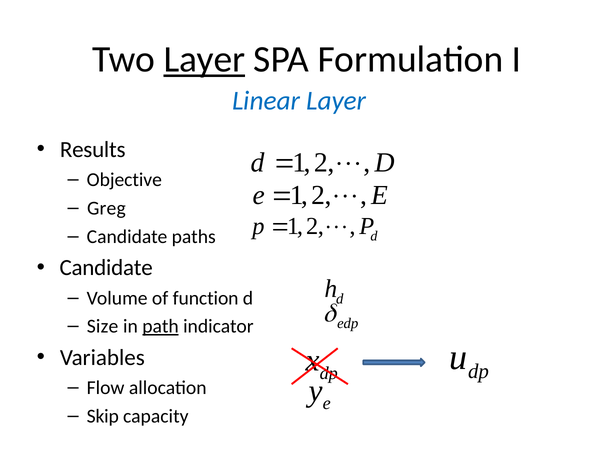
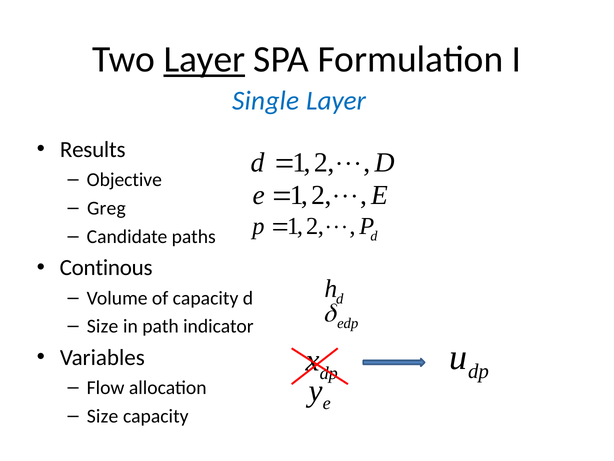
Linear: Linear -> Single (266, 101)
Candidate: Candidate -> Continous (106, 268)
of function: function -> capacity (206, 298)
path underline: present -> none (161, 326)
Skip: Skip -> Size (103, 416)
